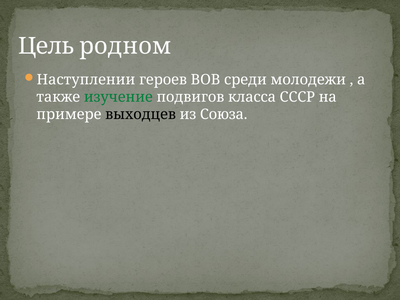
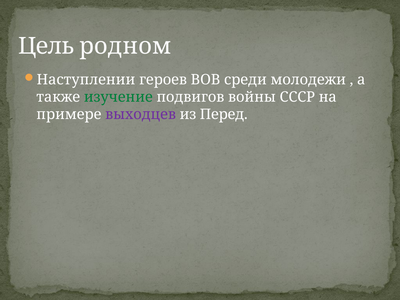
класса: класса -> войны (252, 97)
выходцев colour: black -> purple (141, 114)
Союза: Союза -> Перед (224, 114)
